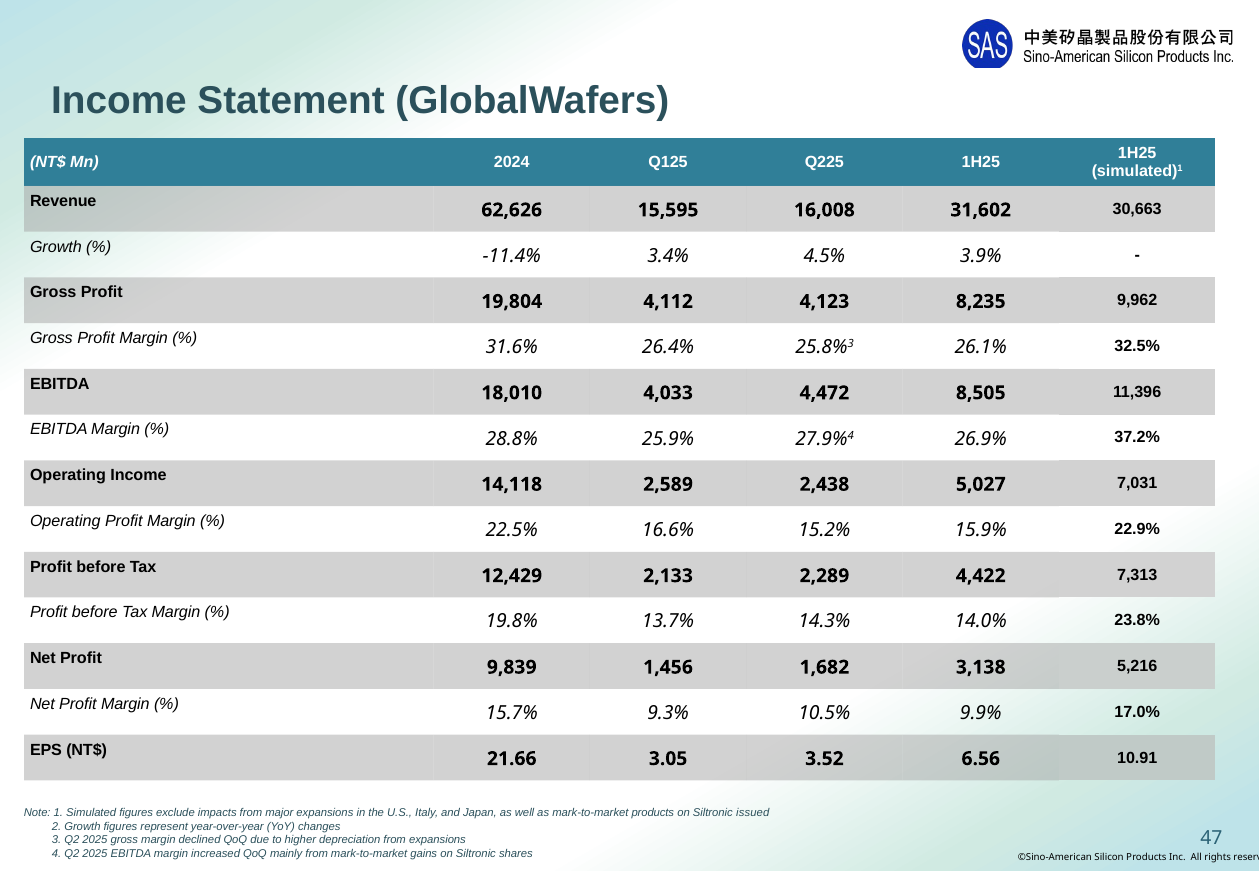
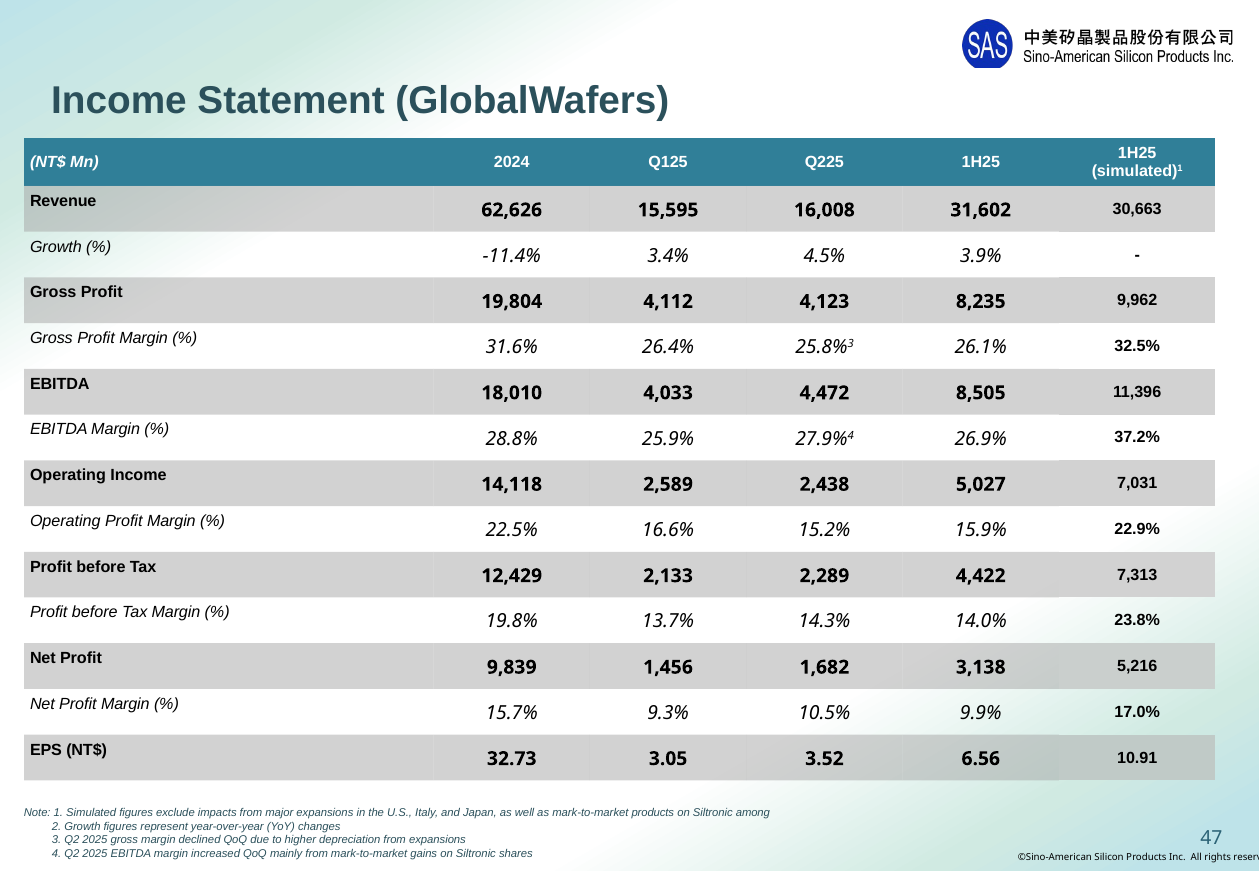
21.66: 21.66 -> 32.73 (512, 759)
issued: issued -> among (753, 813)
